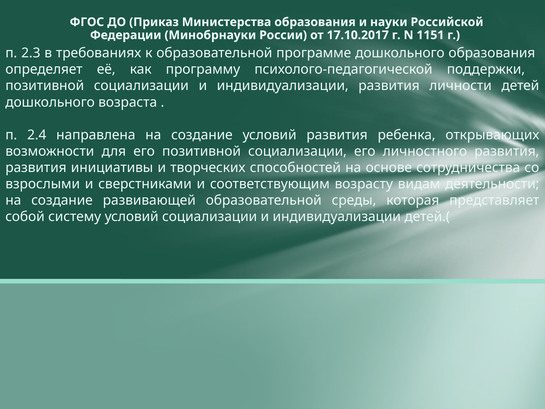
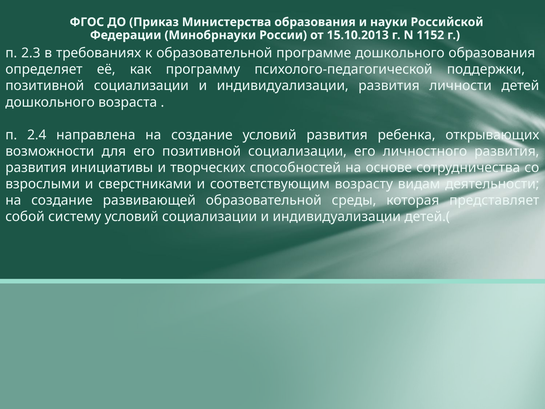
17.10.2017: 17.10.2017 -> 15.10.2013 (358, 35)
1151: 1151 -> 1152 (430, 35)
